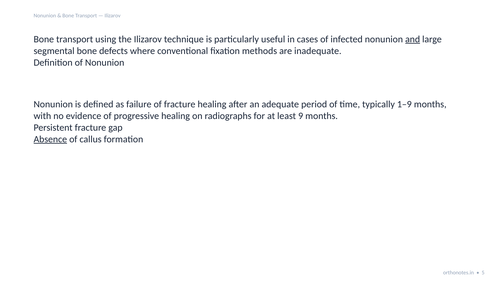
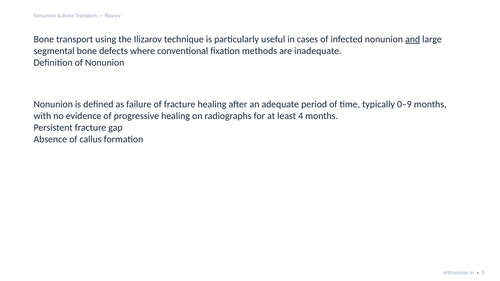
1–9: 1–9 -> 0–9 (404, 104)
9: 9 -> 4 (301, 116)
Absence underline: present -> none (50, 139)
